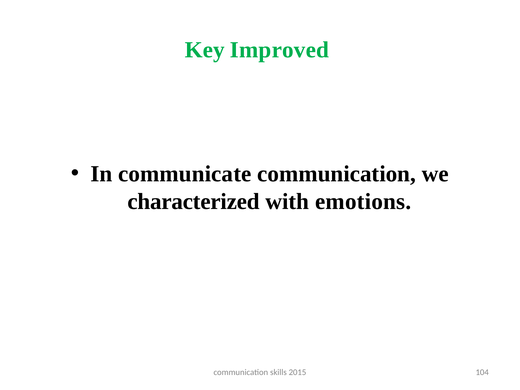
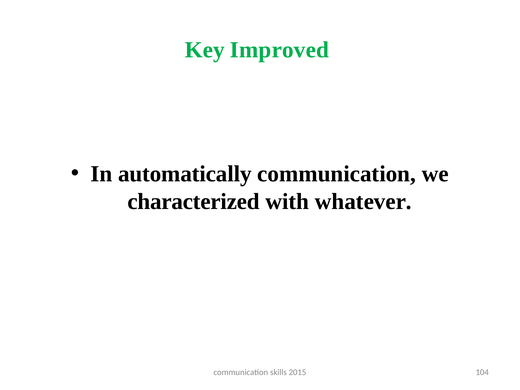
communicate: communicate -> automatically (185, 174)
emotions: emotions -> whatever (363, 202)
